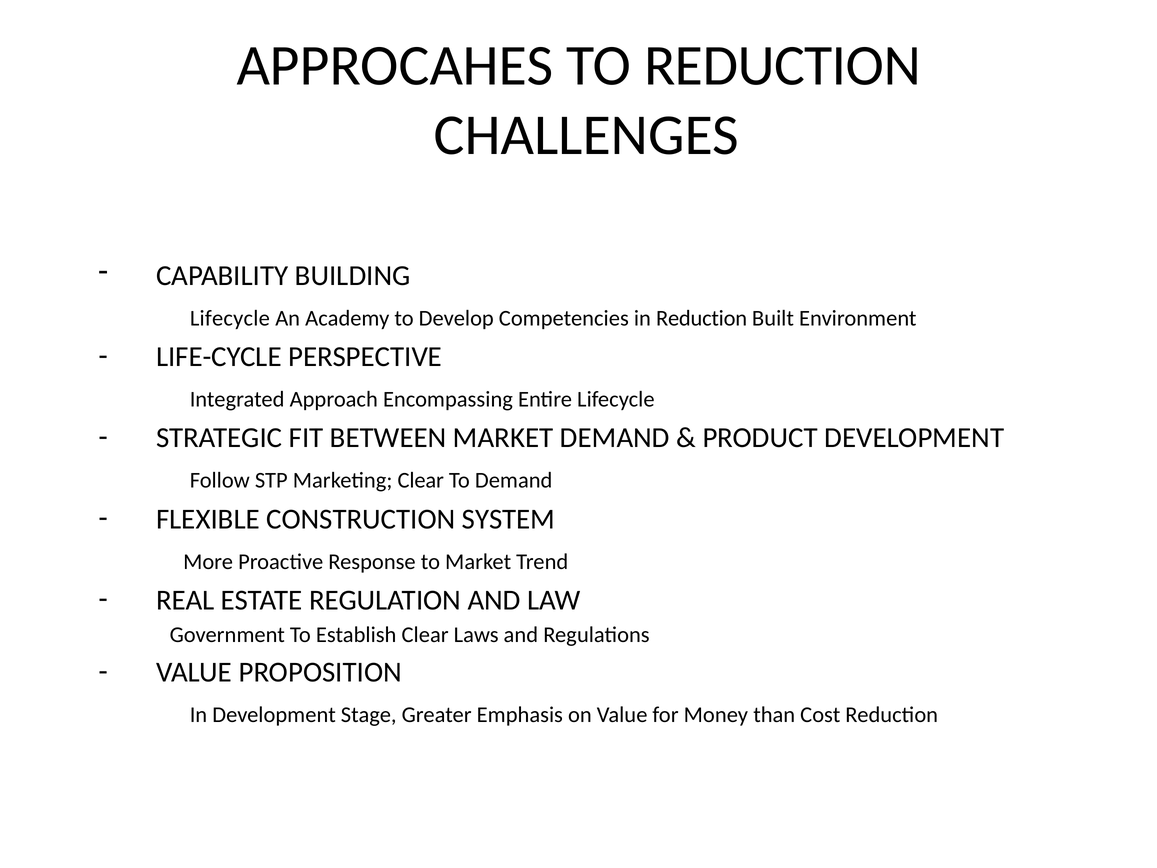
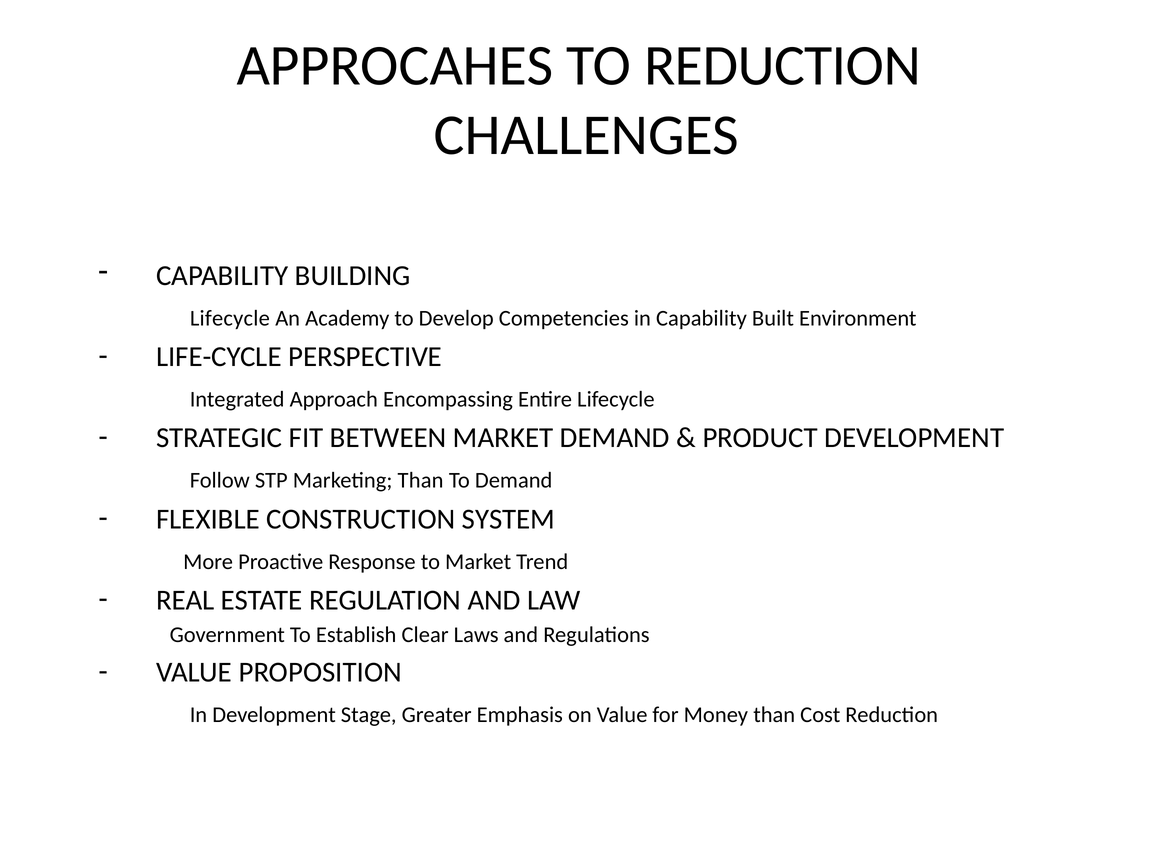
in Reduction: Reduction -> Capability (701, 318)
Marketing Clear: Clear -> Than (421, 480)
